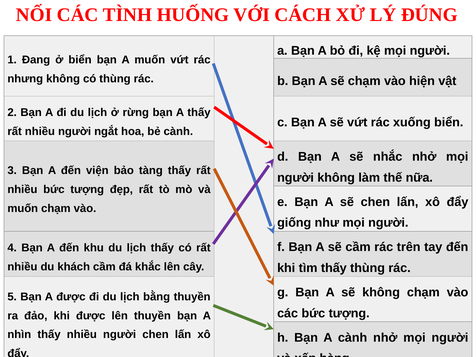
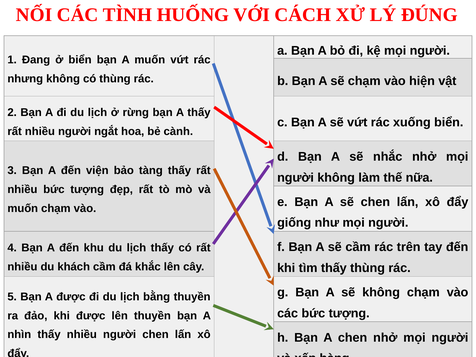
A cành: cành -> chen (353, 338)
